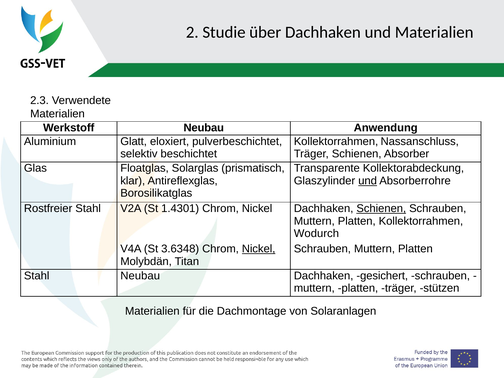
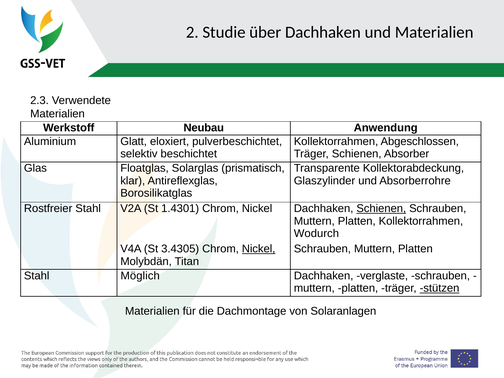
Nassanschluss: Nassanschluss -> Abgeschlossen (420, 141)
und underline: present -> none (368, 181)
3.6348: 3.6348 -> 3.4305 (180, 249)
Stahl Neubau: Neubau -> Möglich (140, 276)
gesichert: gesichert -> verglaste (382, 276)
stützen underline: none -> present (440, 288)
